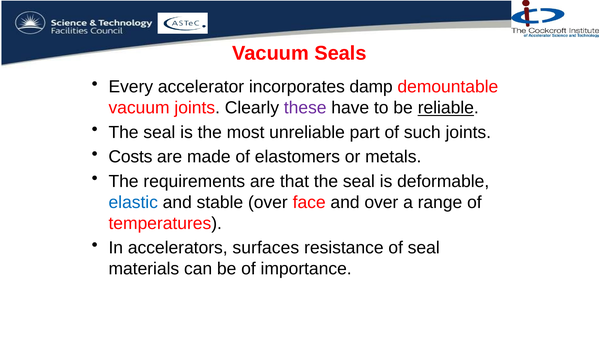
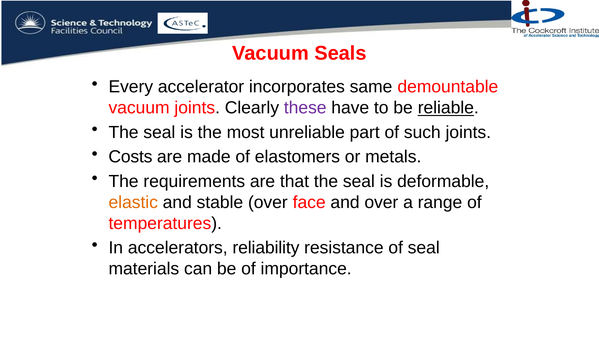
damp: damp -> same (371, 87)
elastic colour: blue -> orange (133, 202)
surfaces: surfaces -> reliability (266, 248)
